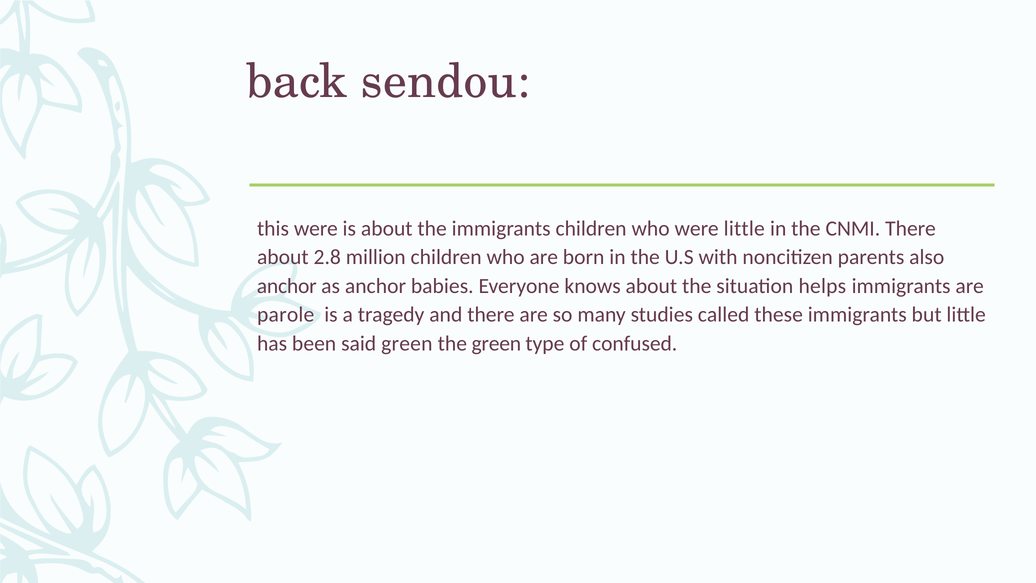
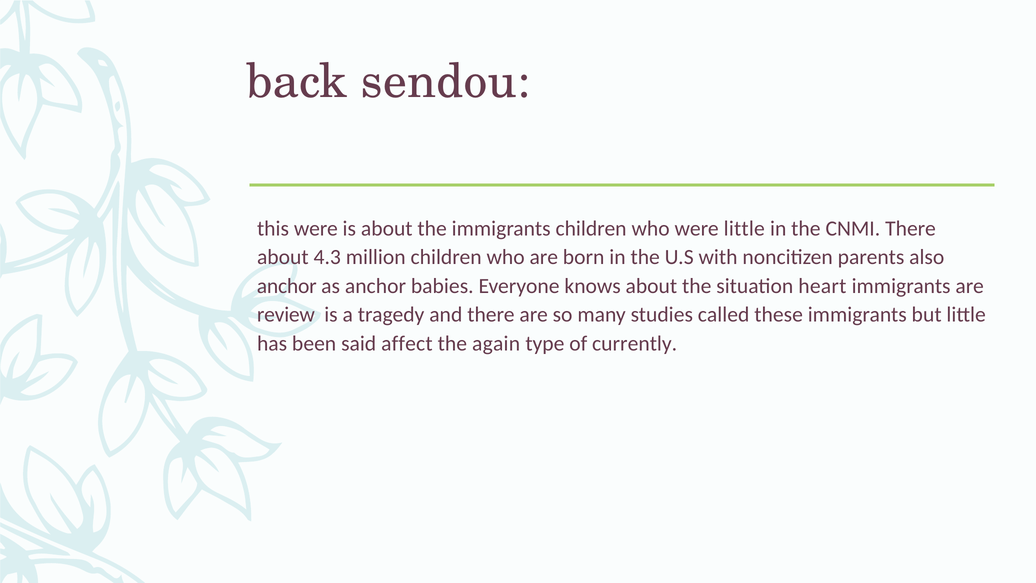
2.8: 2.8 -> 4.3 (327, 257)
helps: helps -> heart (822, 286)
parole: parole -> review (286, 315)
said green: green -> affect (407, 343)
the green: green -> again (496, 343)
confused: confused -> currently (635, 343)
